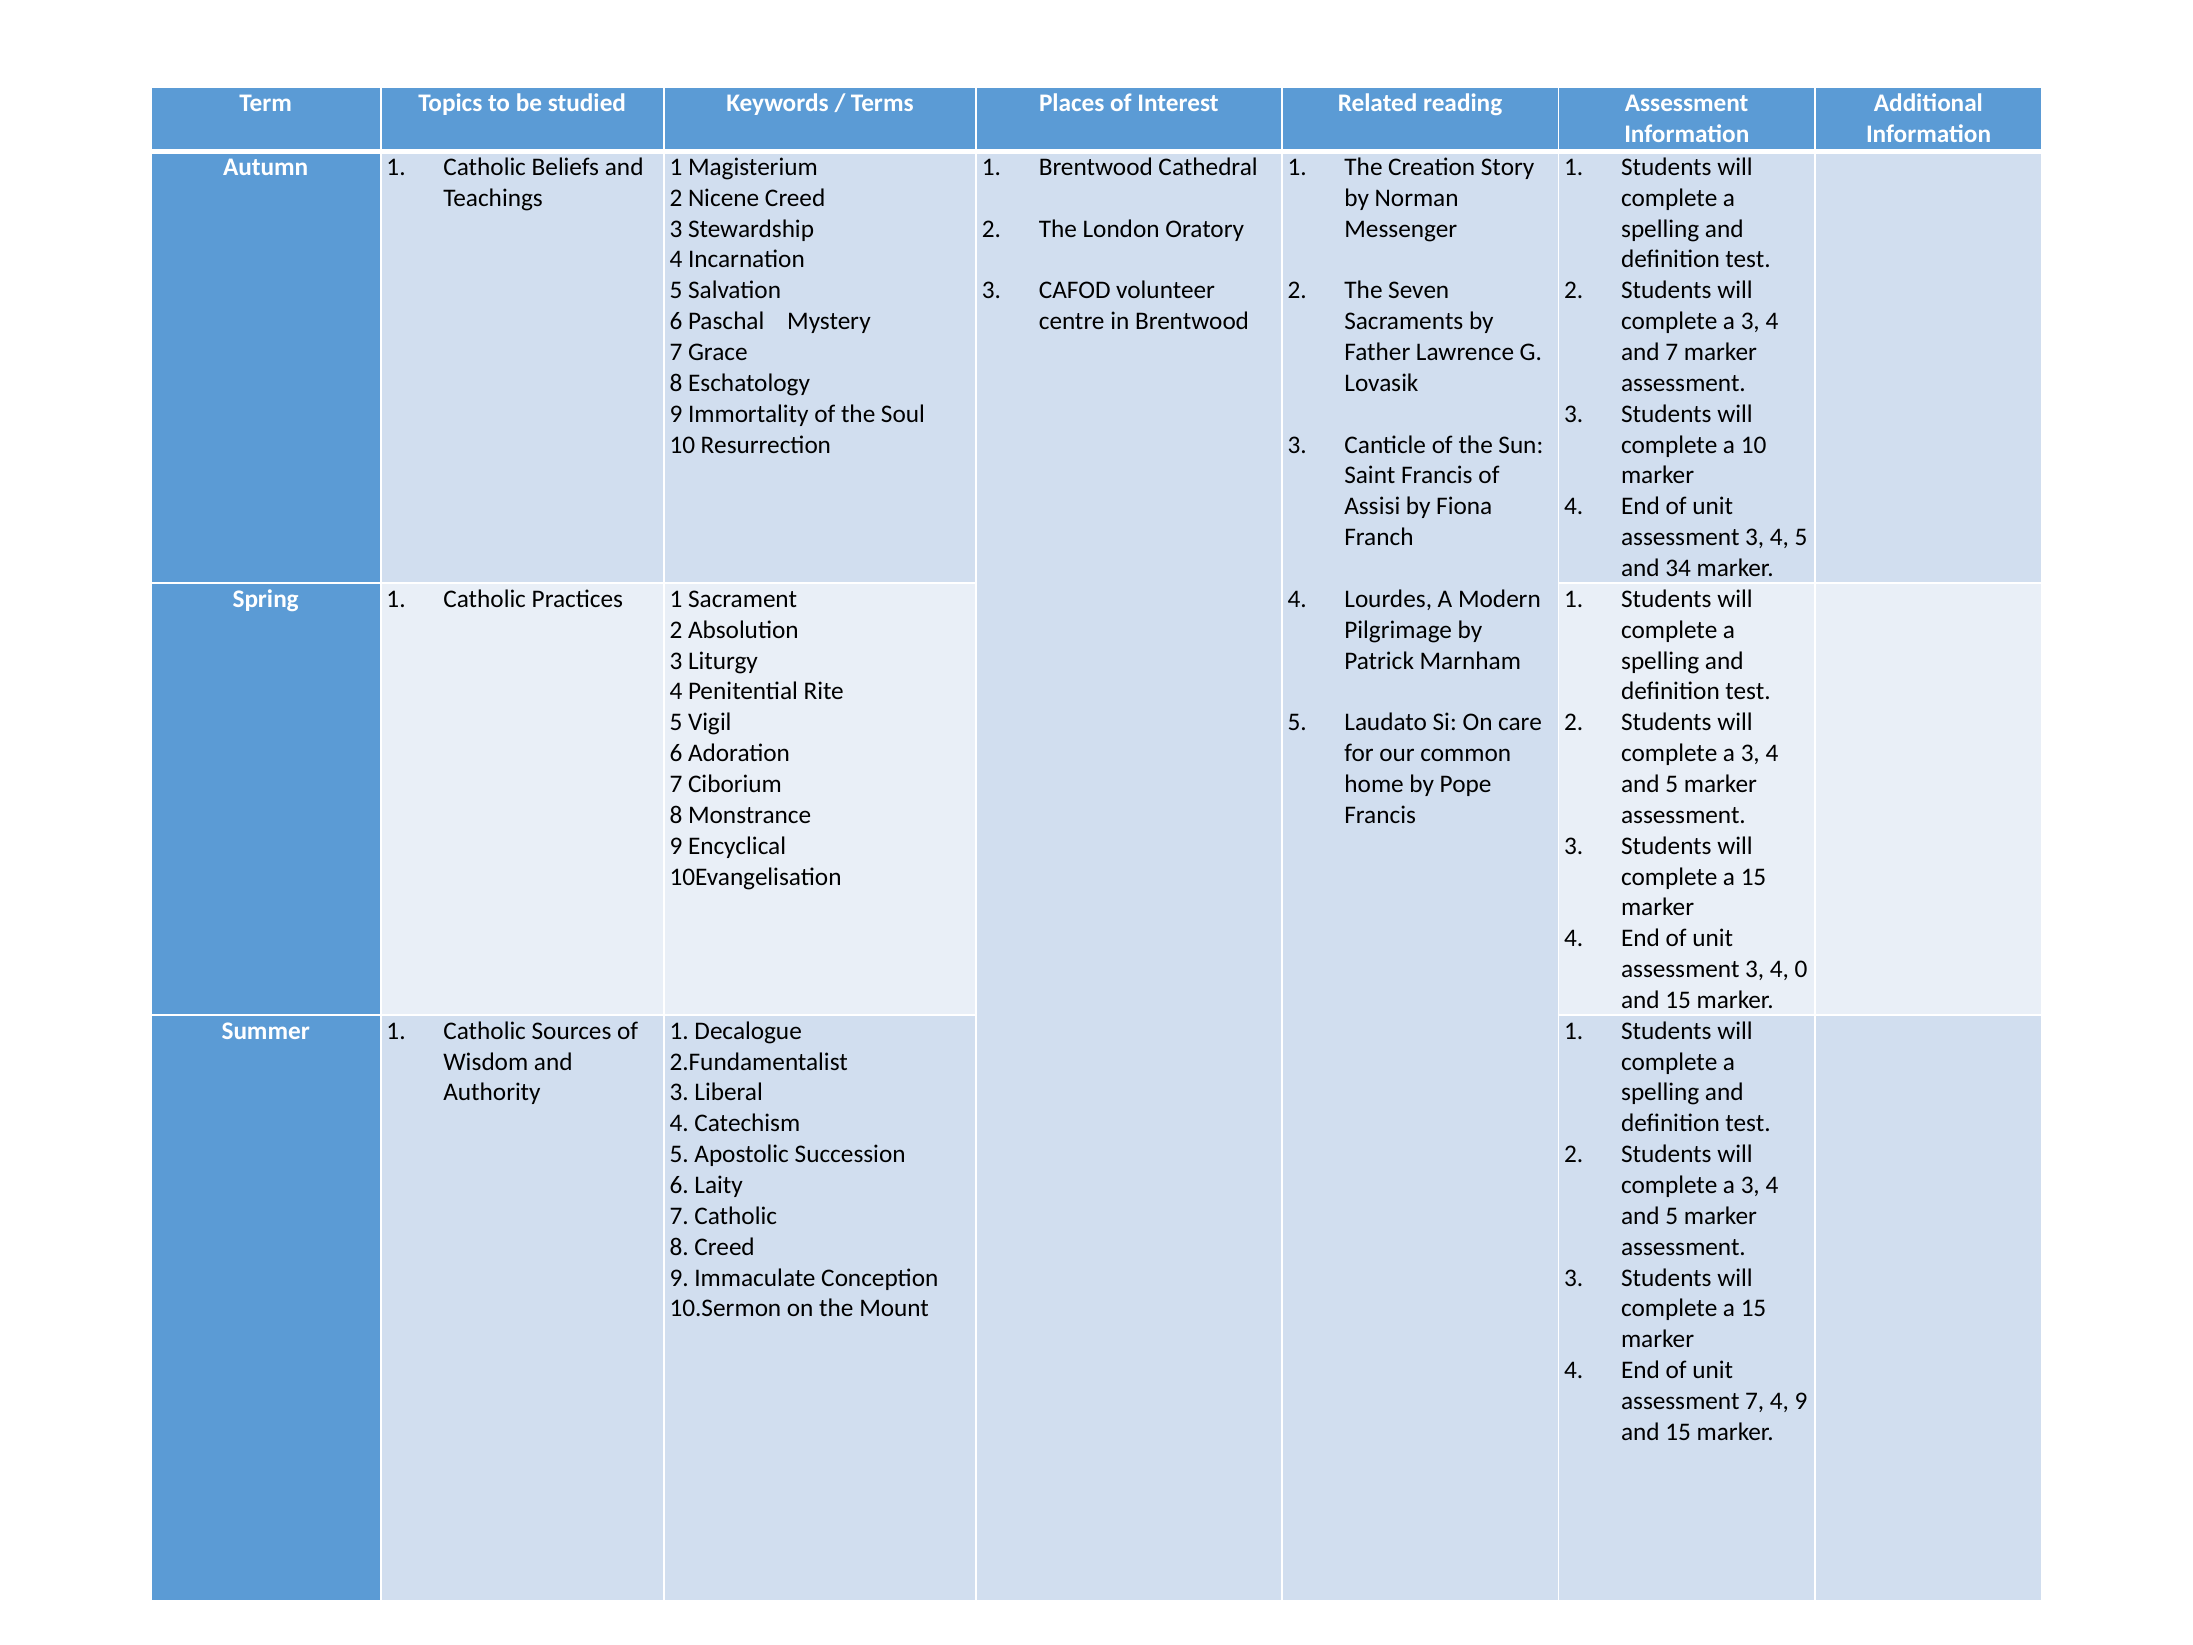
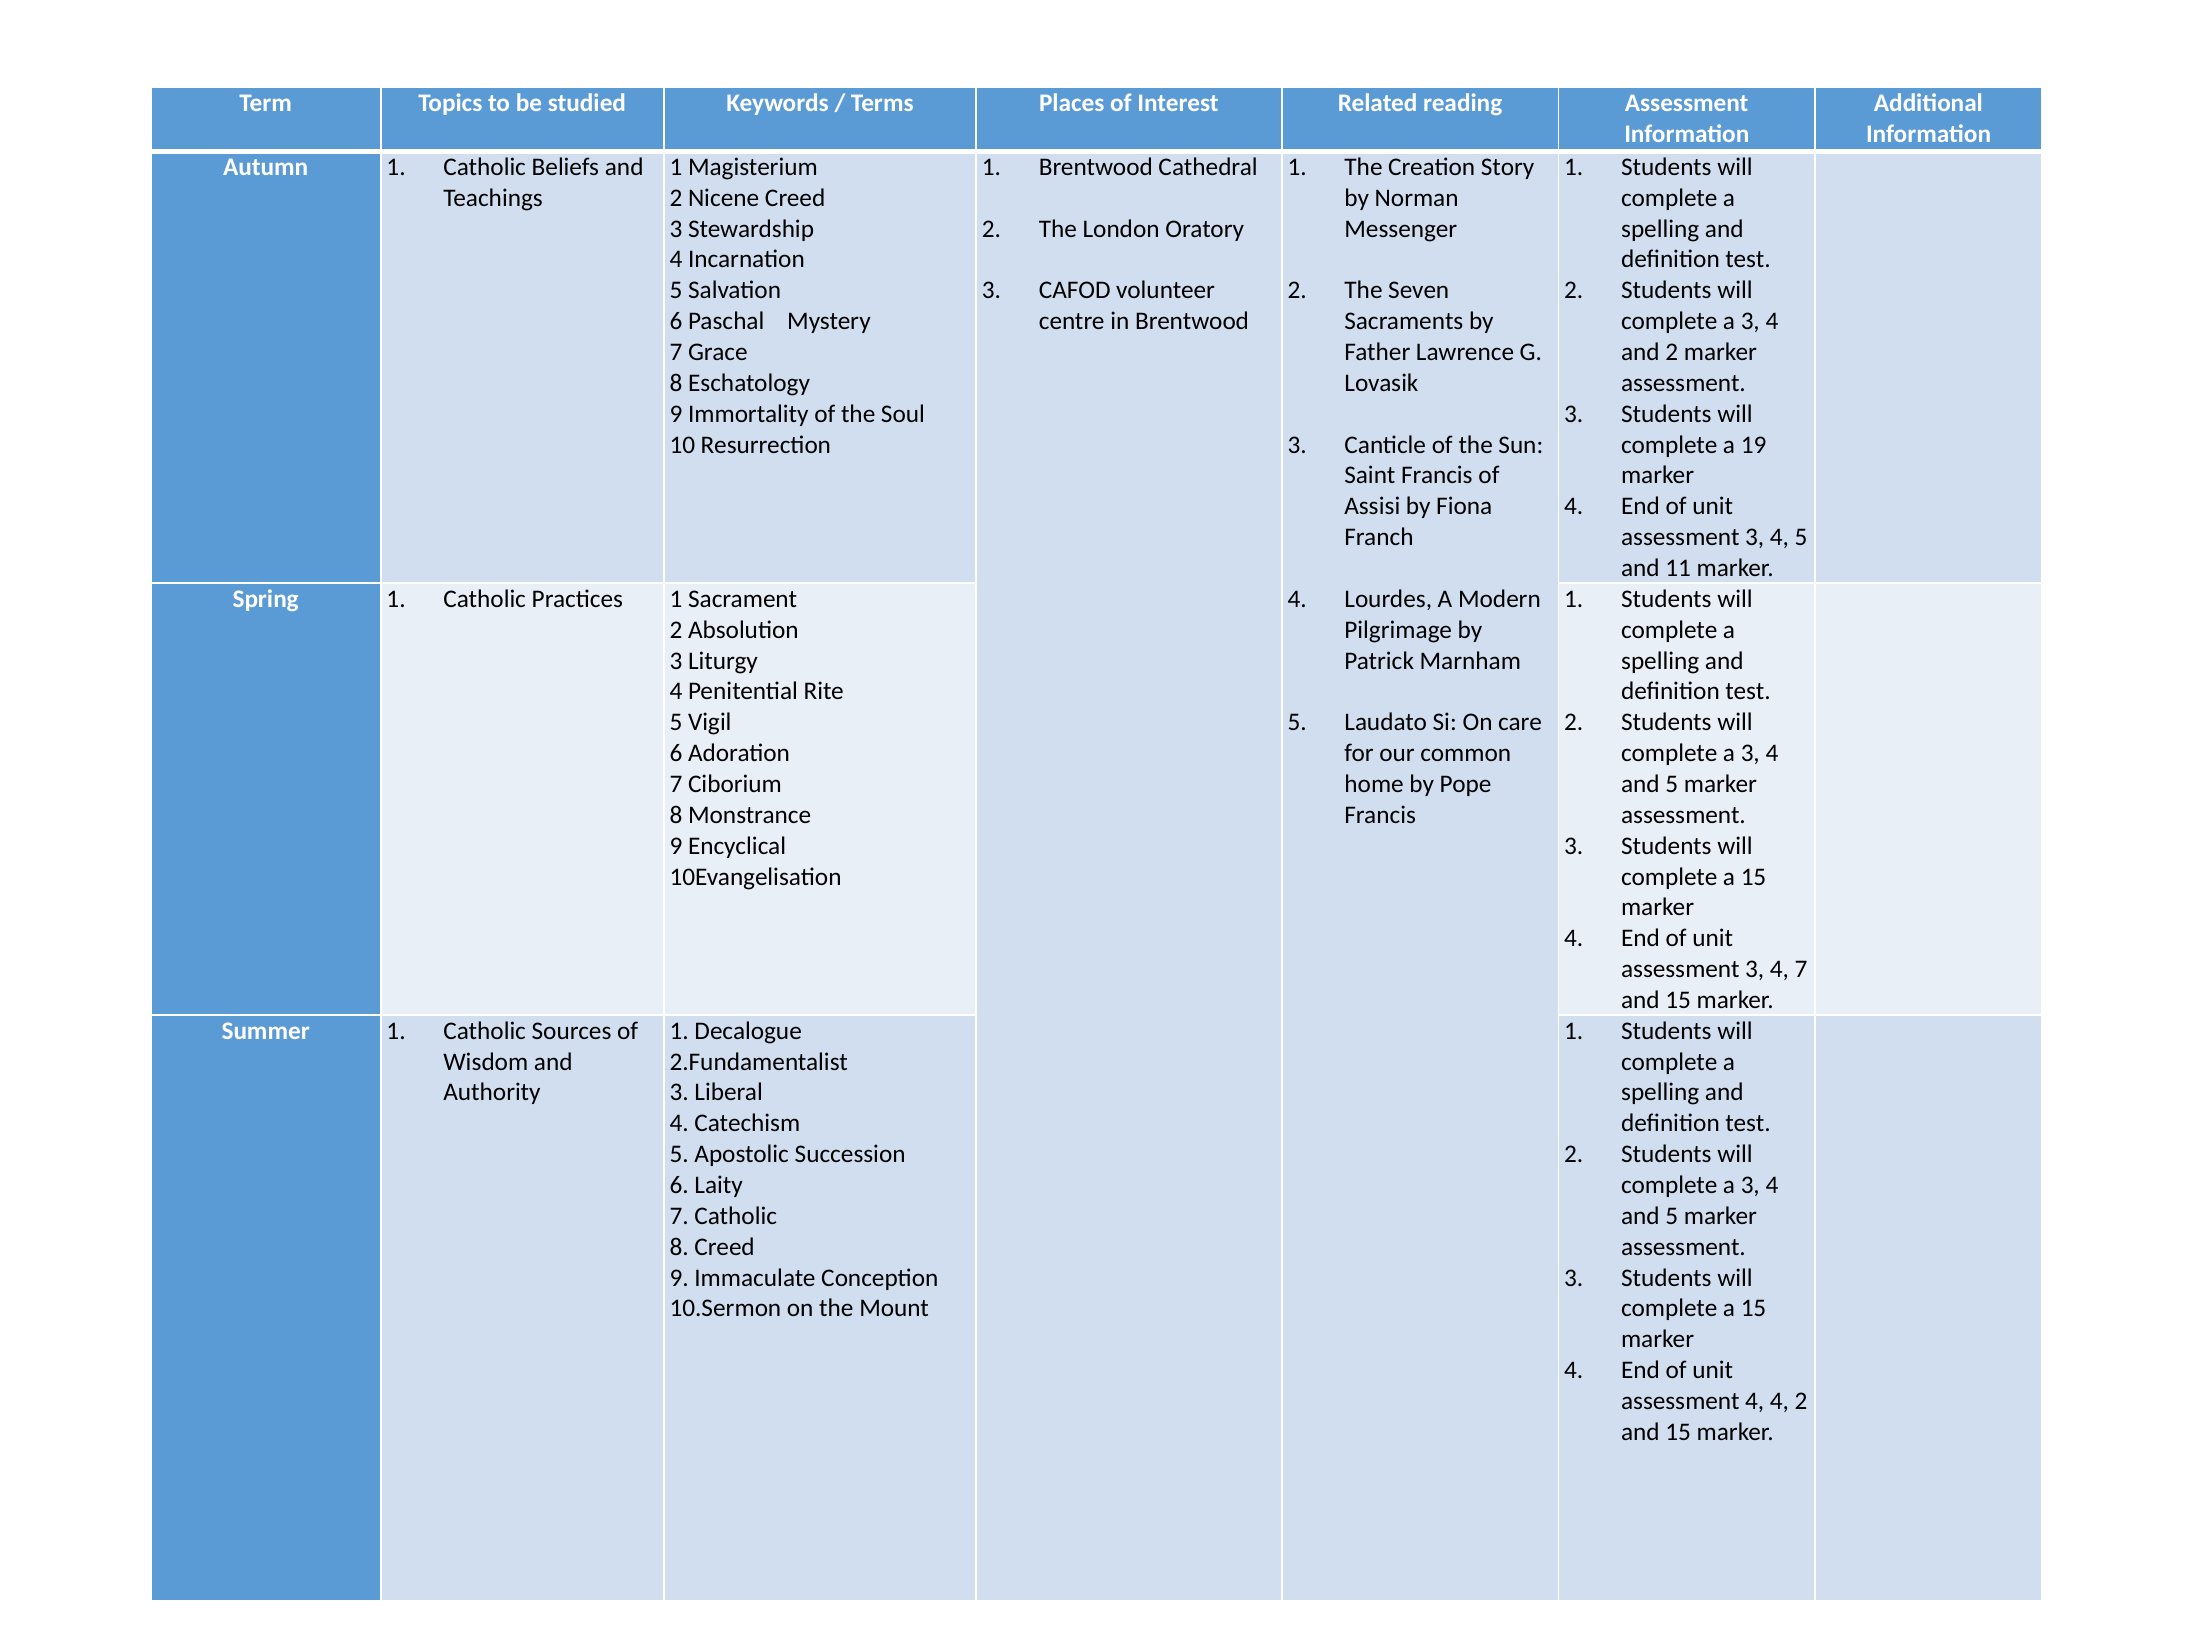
and 7: 7 -> 2 (1672, 352)
a 10: 10 -> 19 (1754, 445)
34: 34 -> 11 (1678, 568)
4 0: 0 -> 7 (1801, 969)
assessment 7: 7 -> 4 (1755, 1401)
4 9: 9 -> 2 (1801, 1401)
